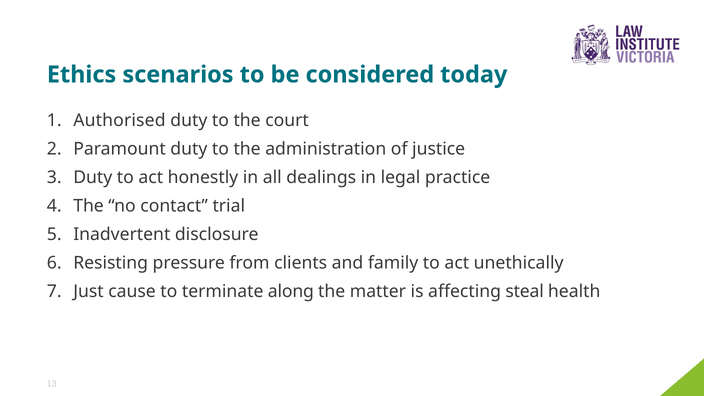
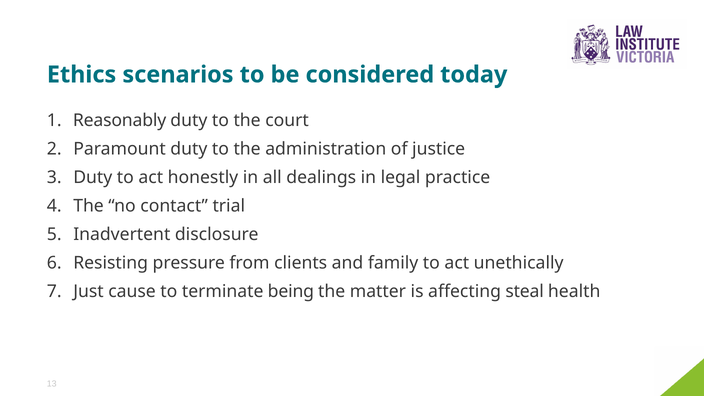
Authorised: Authorised -> Reasonably (120, 121)
along: along -> being (291, 291)
